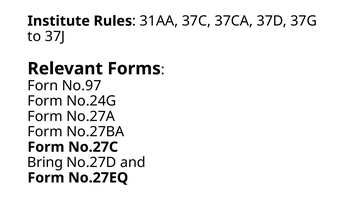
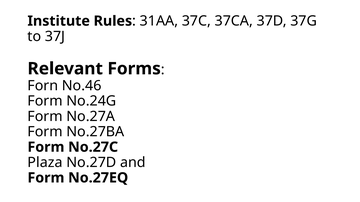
No.97: No.97 -> No.46 (82, 86)
Bring: Bring -> Plaza (45, 163)
